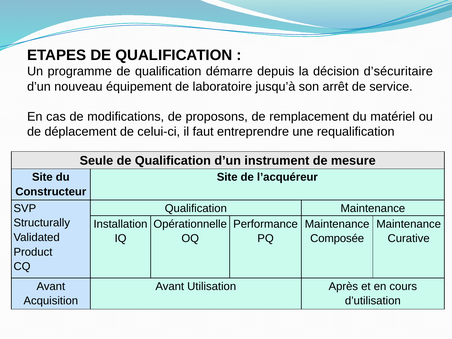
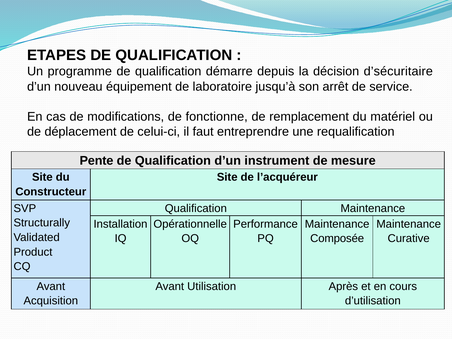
proposons: proposons -> fonctionne (217, 117)
Seule: Seule -> Pente (96, 161)
